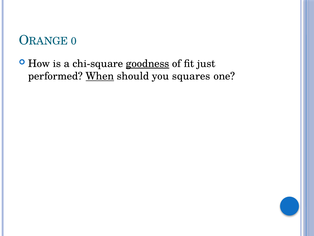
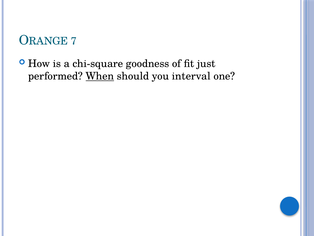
0: 0 -> 7 (74, 41)
goodness underline: present -> none (148, 64)
squares: squares -> interval (191, 76)
